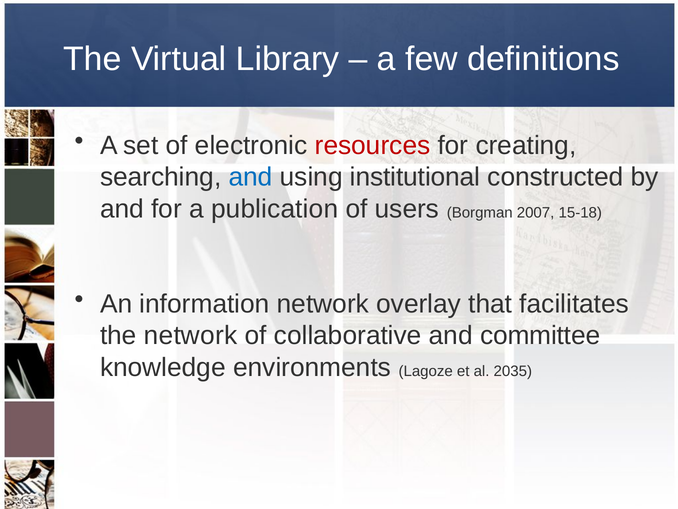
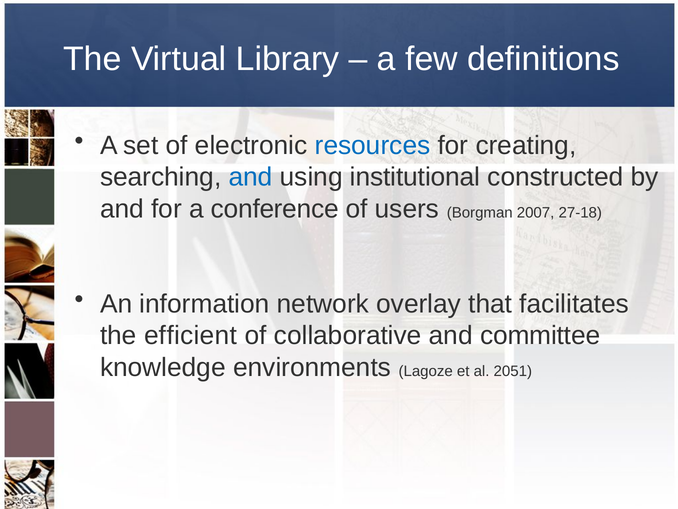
resources colour: red -> blue (373, 145)
publication: publication -> conference (275, 209)
15-18: 15-18 -> 27-18 (580, 212)
the network: network -> efficient (190, 335)
2035: 2035 -> 2051 (513, 371)
